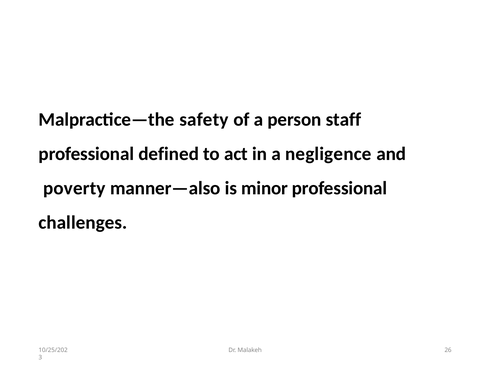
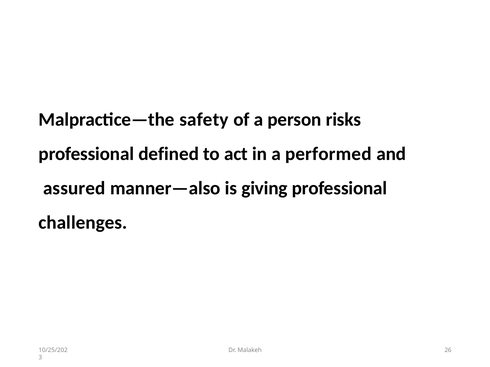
staff: staff -> risks (343, 120)
negligence: negligence -> performed (328, 154)
poverty: poverty -> assured (74, 188)
minor: minor -> giving (265, 188)
